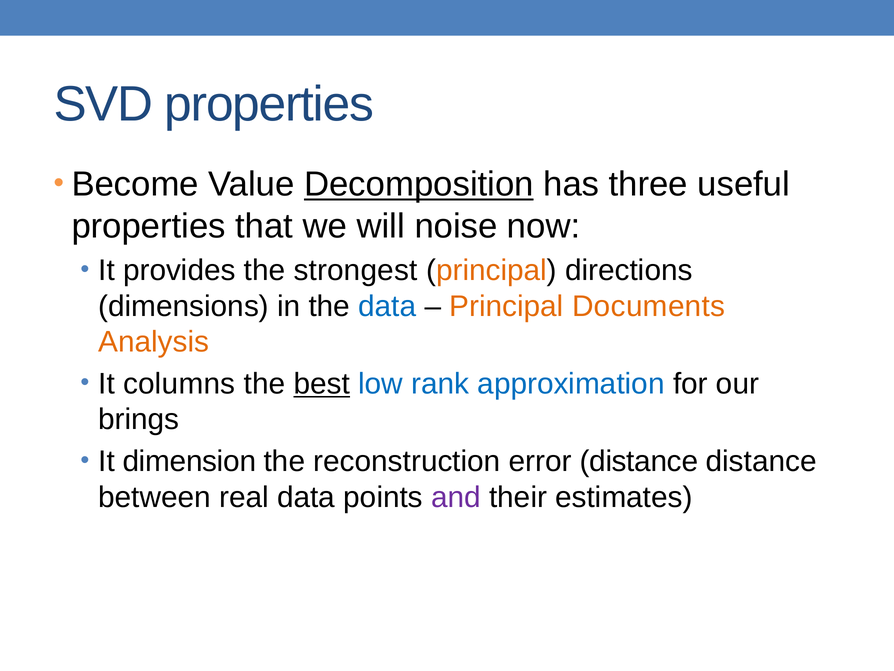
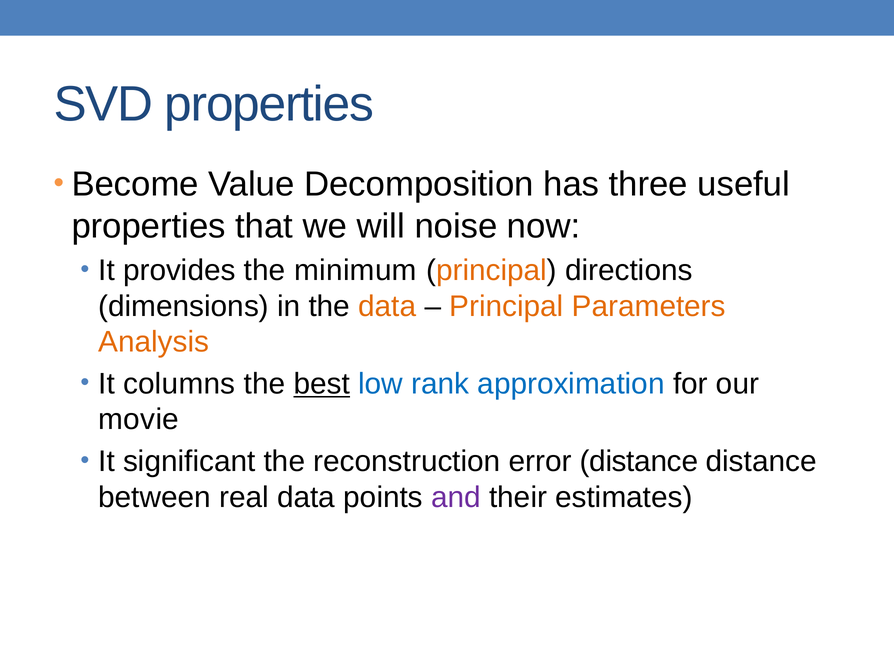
Decomposition underline: present -> none (419, 184)
strongest: strongest -> minimum (355, 270)
data colour: blue -> orange (387, 306)
Documents: Documents -> Parameters (649, 306)
brings: brings -> movie (139, 419)
dimension: dimension -> significant (189, 461)
